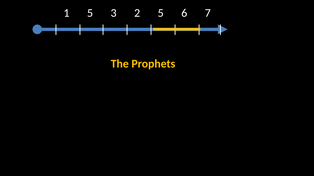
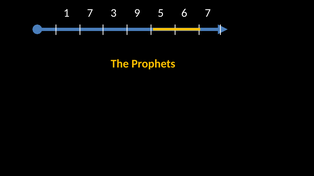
1 5: 5 -> 7 (90, 13)
2: 2 -> 9 (137, 13)
